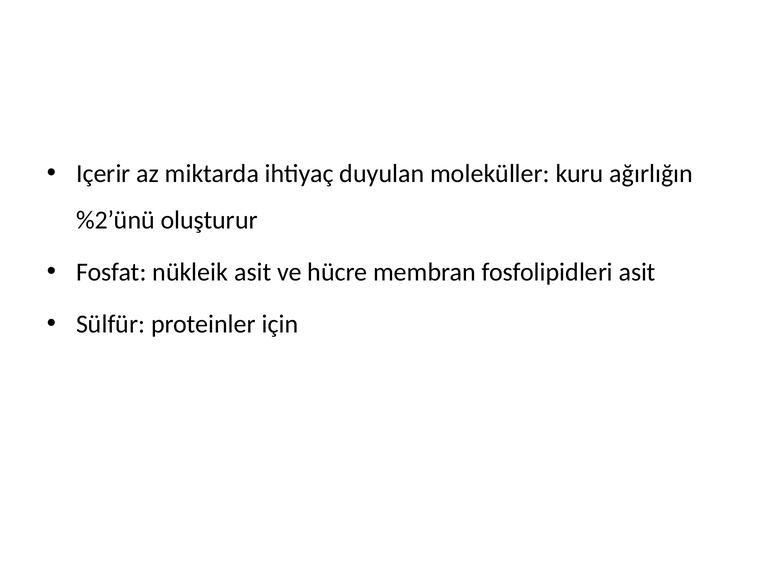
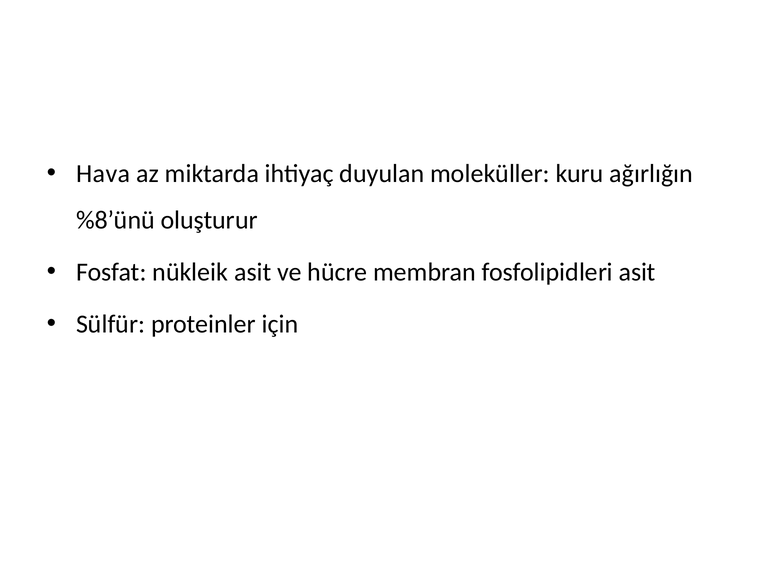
Içerir: Içerir -> Hava (103, 173)
%2’ünü: %2’ünü -> %8’ünü (115, 220)
